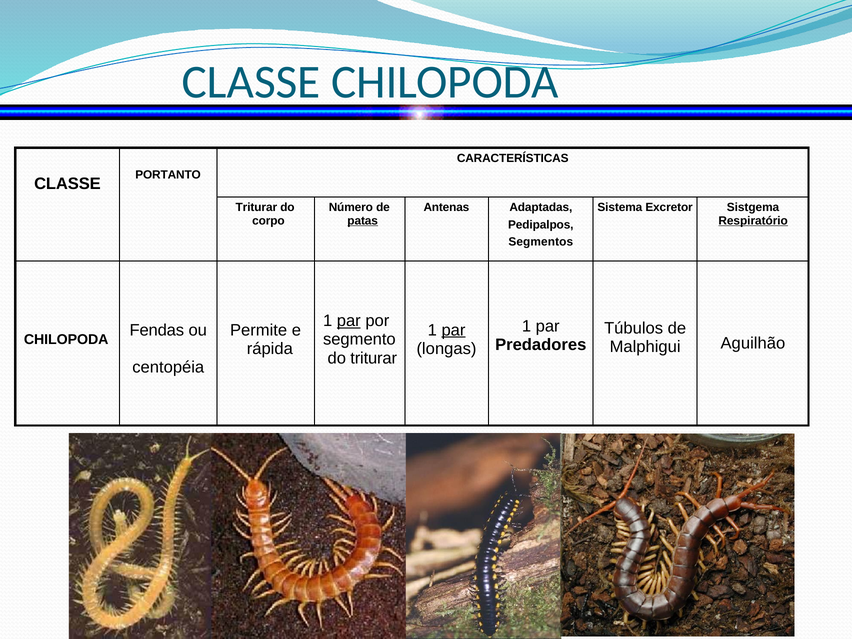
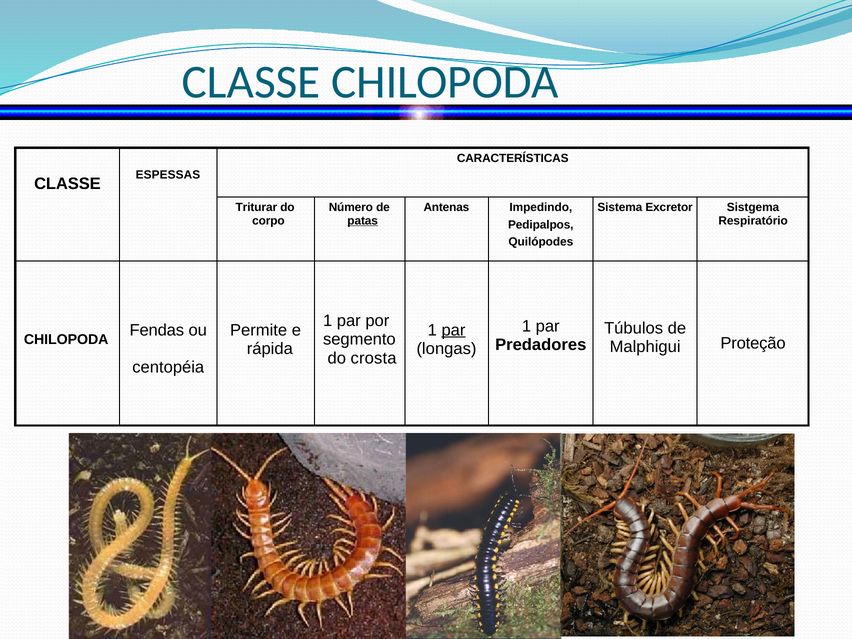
PORTANTO: PORTANTO -> ESPESSAS (168, 175)
Adaptadas: Adaptadas -> Impedindo (541, 208)
Respiratório underline: present -> none (753, 221)
Segmentos: Segmentos -> Quilópodes (541, 242)
par underline: present -> none (349, 321)
Aguilhão: Aguilhão -> Proteção (753, 343)
do triturar: triturar -> crosta (374, 358)
